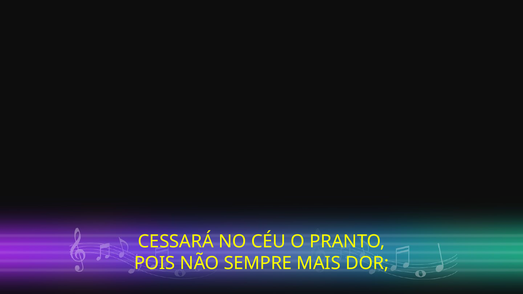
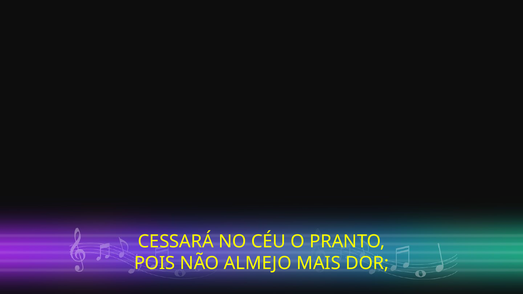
SEMPRE: SEMPRE -> ALMEJO (258, 263)
